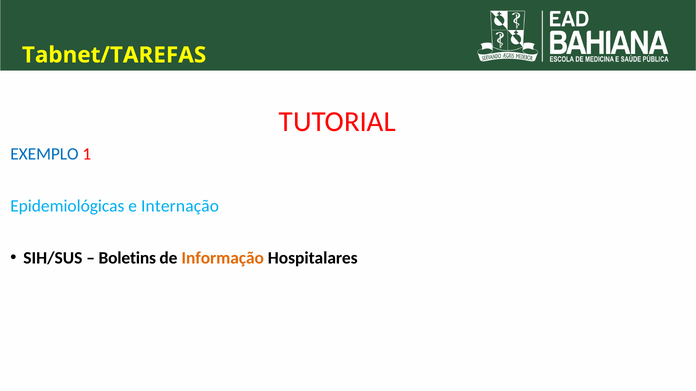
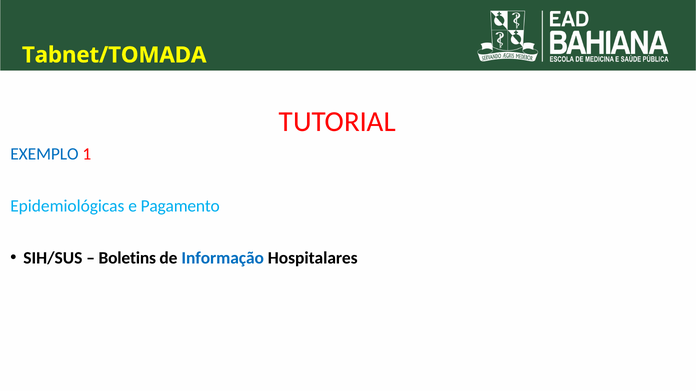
Tabnet/TAREFAS: Tabnet/TAREFAS -> Tabnet/TOMADA (114, 55)
Internação: Internação -> Pagamento (180, 206)
Informação colour: orange -> blue (223, 258)
